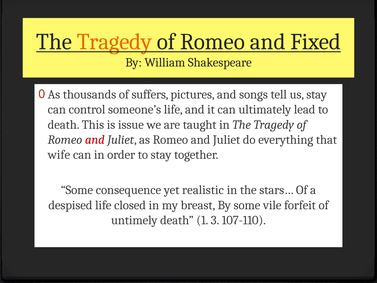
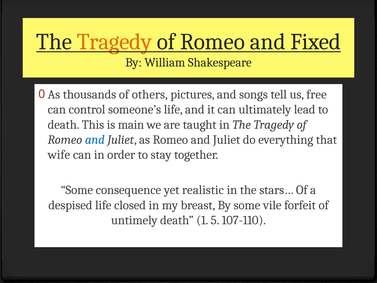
suffers: suffers -> others (150, 94)
us stay: stay -> free (317, 94)
issue: issue -> main (131, 125)
and colour: red -> blue (95, 140)
3: 3 -> 5 (215, 220)
